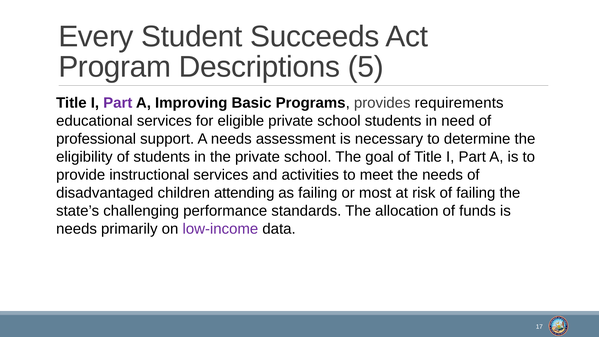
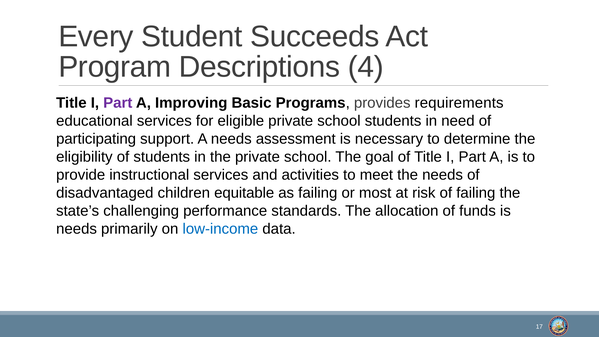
5: 5 -> 4 (366, 67)
professional: professional -> participating (96, 139)
attending: attending -> equitable (244, 193)
low-income colour: purple -> blue (220, 229)
